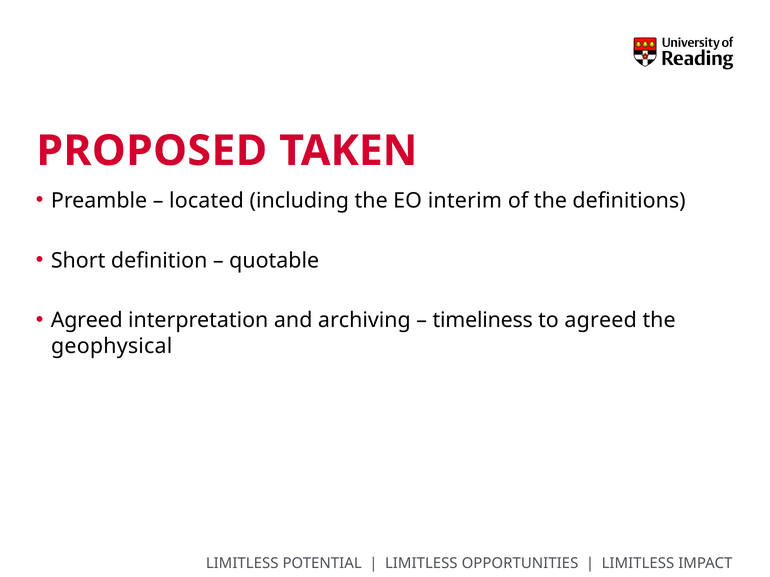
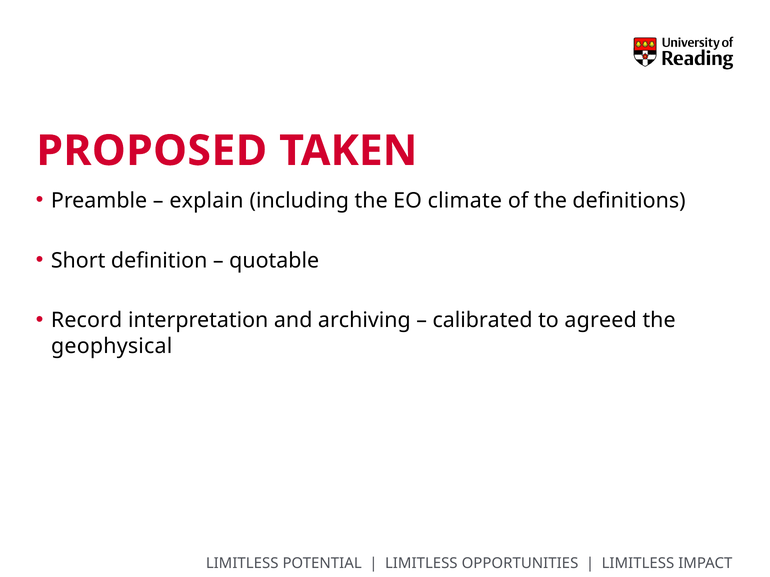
located: located -> explain (206, 201)
interim: interim -> climate (465, 201)
Agreed: Agreed -> Record (87, 321)
timeliness: timeliness -> calibrated (483, 321)
